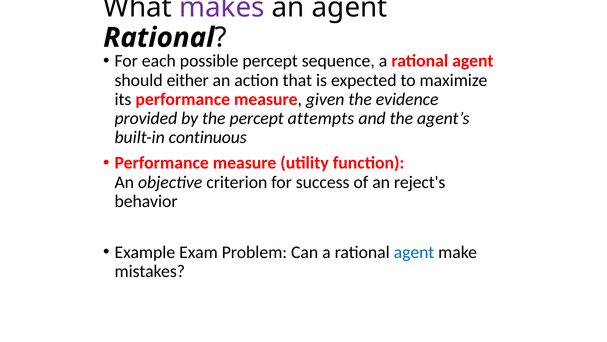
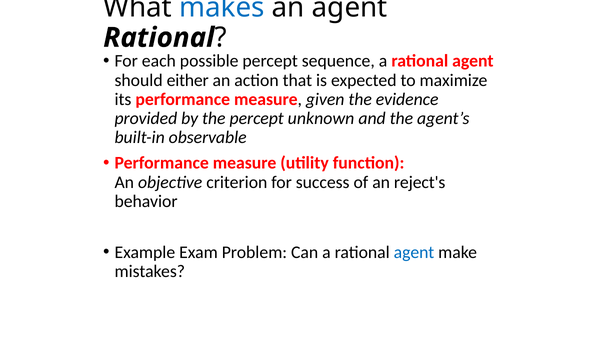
makes colour: purple -> blue (222, 8)
attempts: attempts -> unknown (321, 118)
continuous: continuous -> observable (208, 137)
